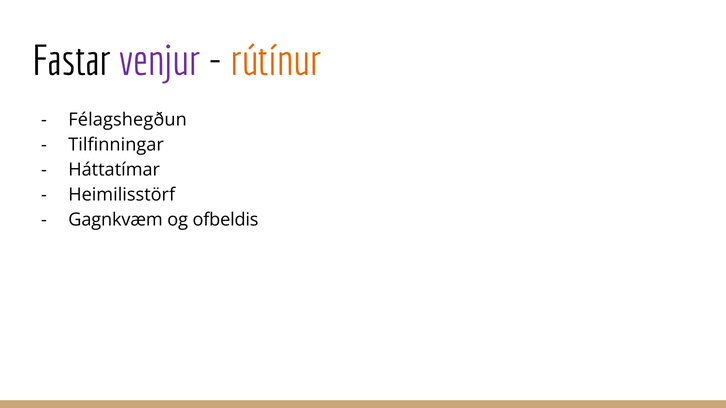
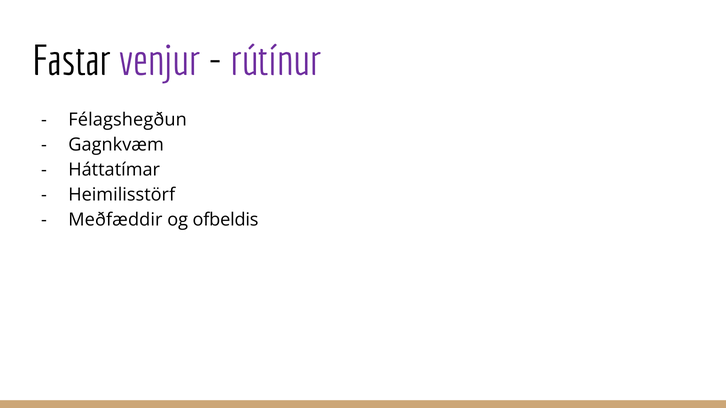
rútínur colour: orange -> purple (276, 61)
Tilfinningar: Tilfinningar -> Gagnkvæm (116, 145)
Gagnkvæm: Gagnkvæm -> Meðfæddir (115, 220)
